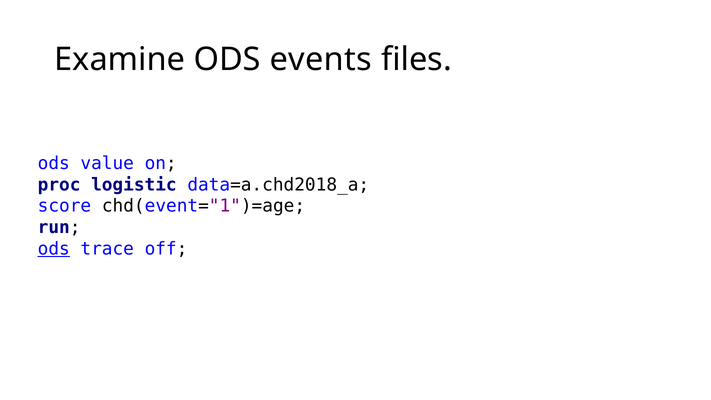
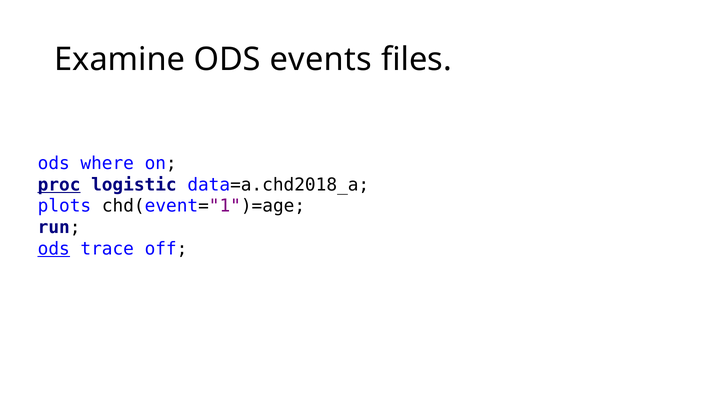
value: value -> where (107, 163)
proc underline: none -> present (59, 185)
score: score -> plots (64, 206)
